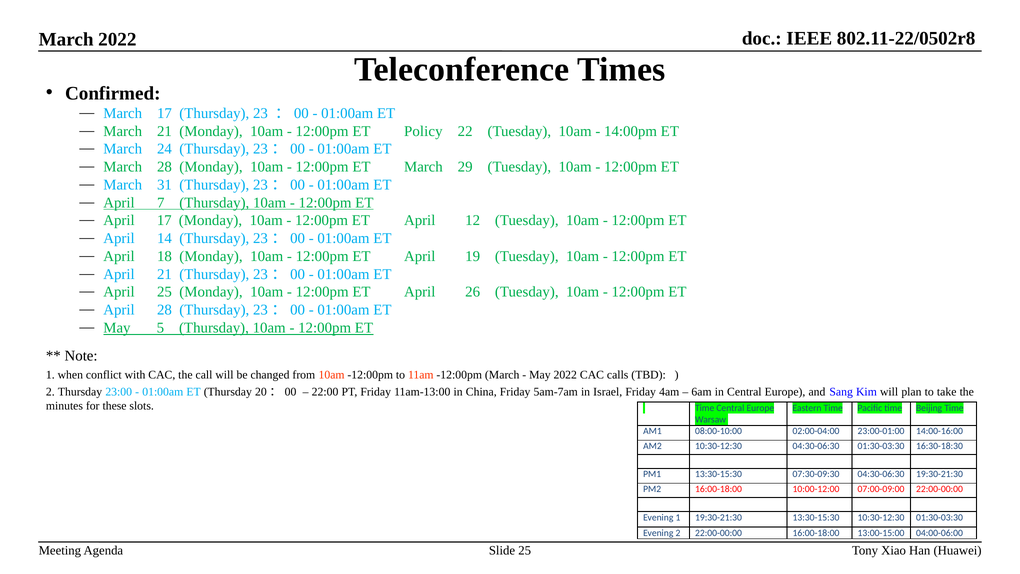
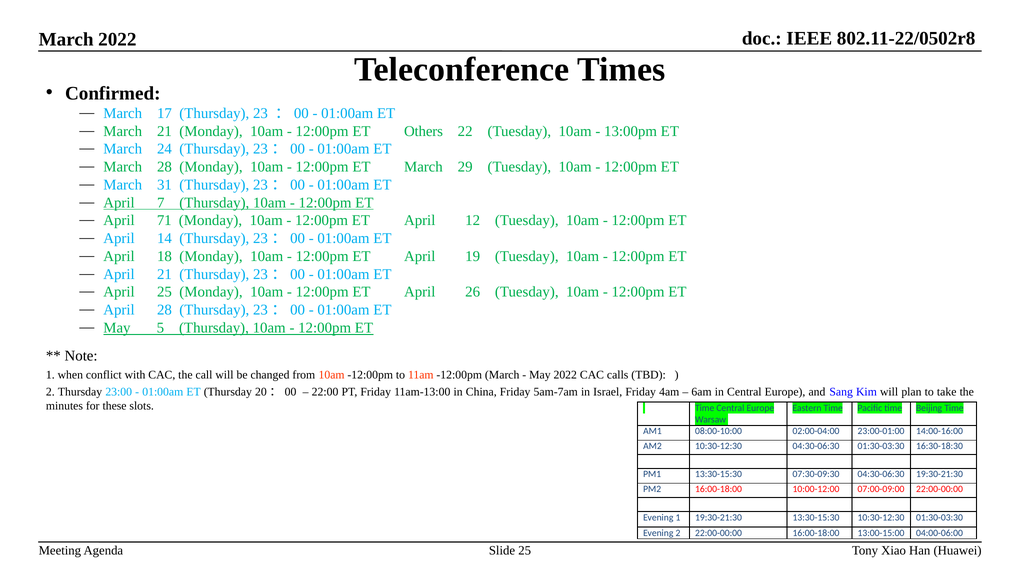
Policy: Policy -> Others (423, 131)
14:00pm: 14:00pm -> 13:00pm (631, 131)
April 17: 17 -> 71 (164, 220)
